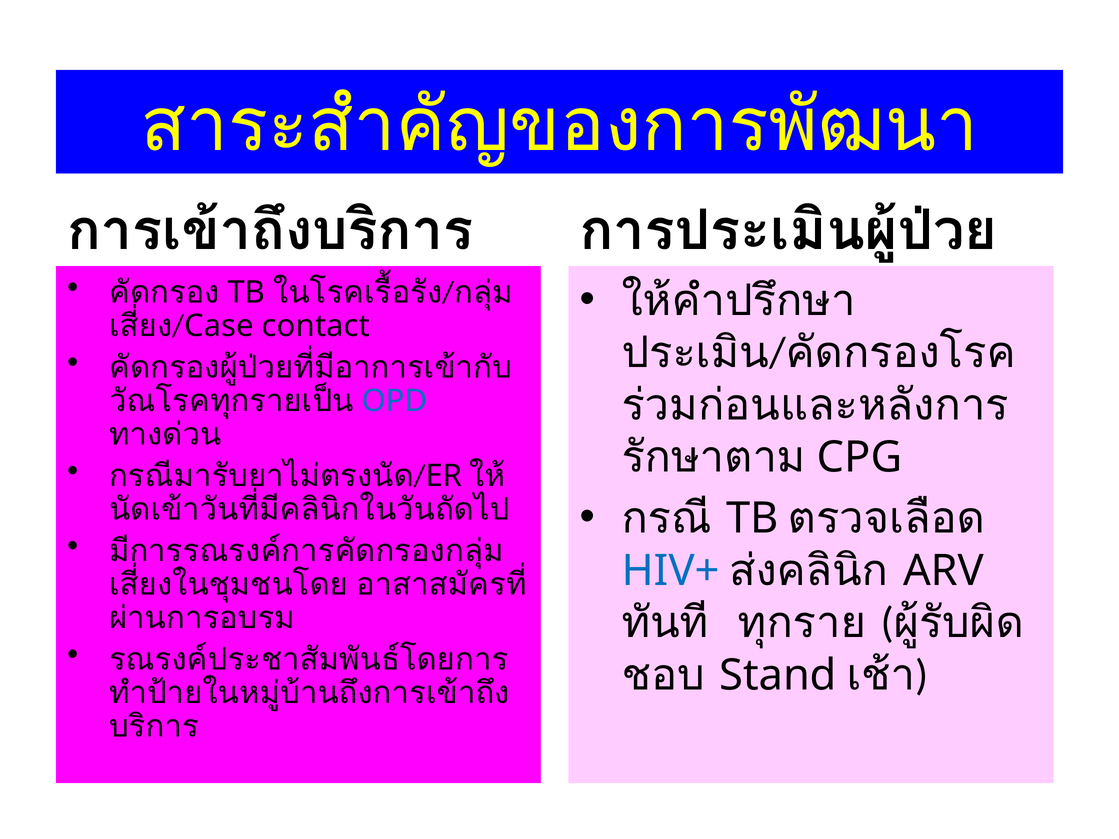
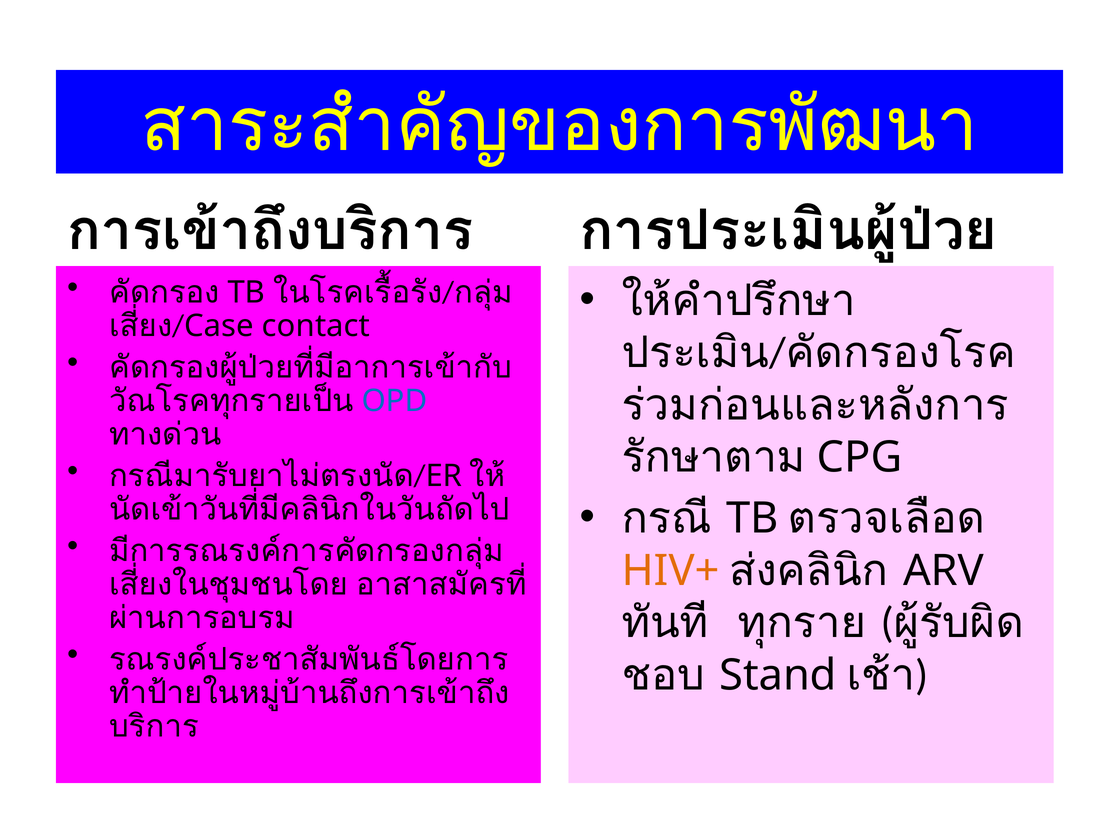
HIV+ colour: blue -> orange (671, 571)
